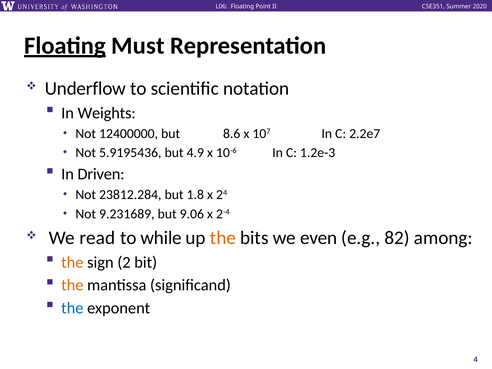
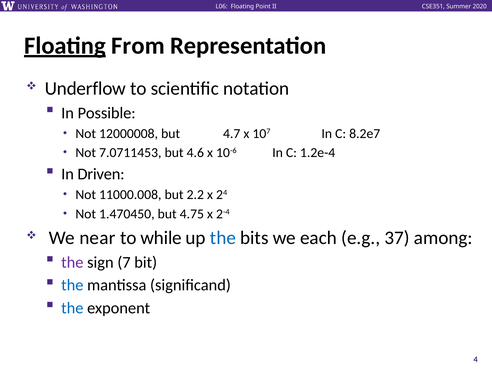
Must: Must -> From (138, 46)
Weights: Weights -> Possible (107, 113)
12400000: 12400000 -> 12000008 (129, 134)
8.6: 8.6 -> 4.7 (232, 134)
2.2e7: 2.2e7 -> 8.2e7 (365, 134)
5.9195436: 5.9195436 -> 7.0711453 (130, 153)
4.9: 4.9 -> 4.6 (195, 153)
1.2e-3: 1.2e-3 -> 1.2e-4 (318, 153)
23812.284: 23812.284 -> 11000.008 (130, 195)
1.8: 1.8 -> 2.2 (195, 195)
9.231689: 9.231689 -> 1.470450 (127, 214)
9.06: 9.06 -> 4.75 (192, 214)
read: read -> near (97, 238)
the colour: orange -> blue (223, 238)
even: even -> each (319, 238)
82: 82 -> 37 (397, 238)
the colour: orange -> purple (72, 262)
2: 2 -> 7 (124, 262)
the colour: orange -> blue (72, 285)
